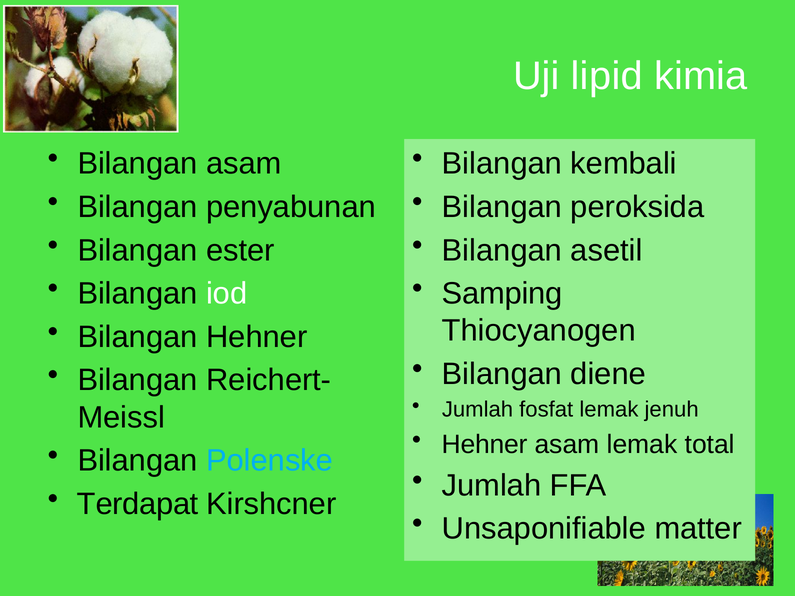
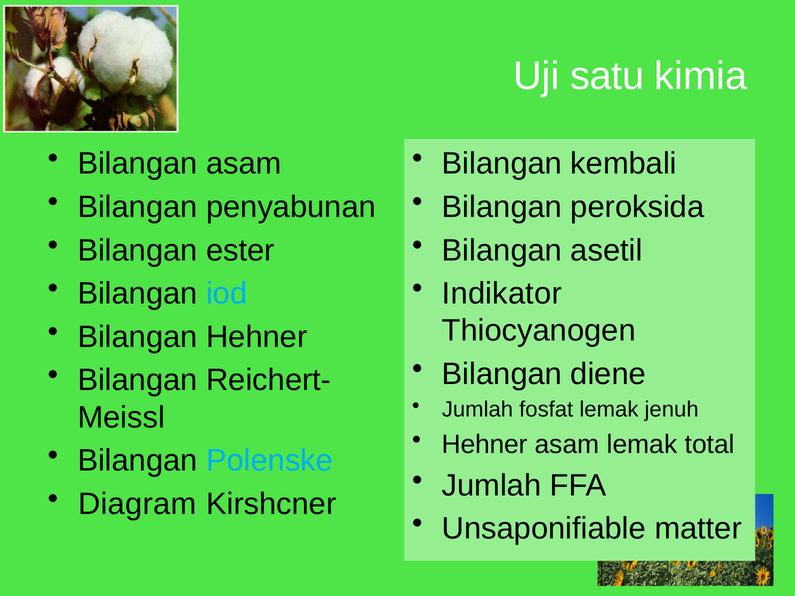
lipid: lipid -> satu (607, 76)
iod colour: white -> light blue (227, 294)
Samping: Samping -> Indikator (502, 294)
Terdapat: Terdapat -> Diagram (137, 504)
